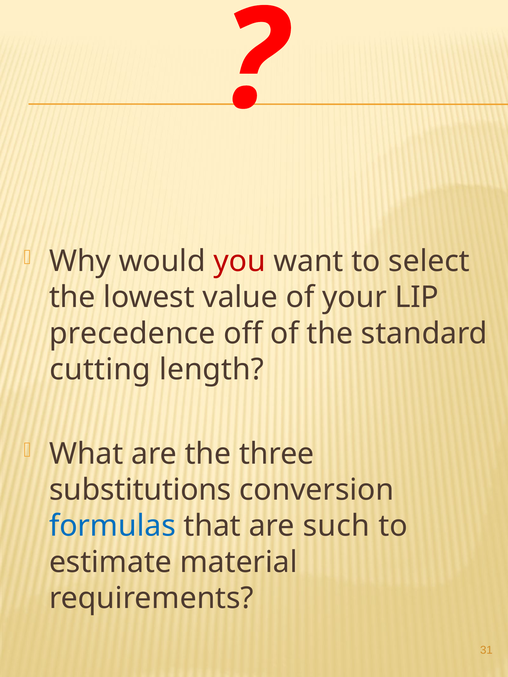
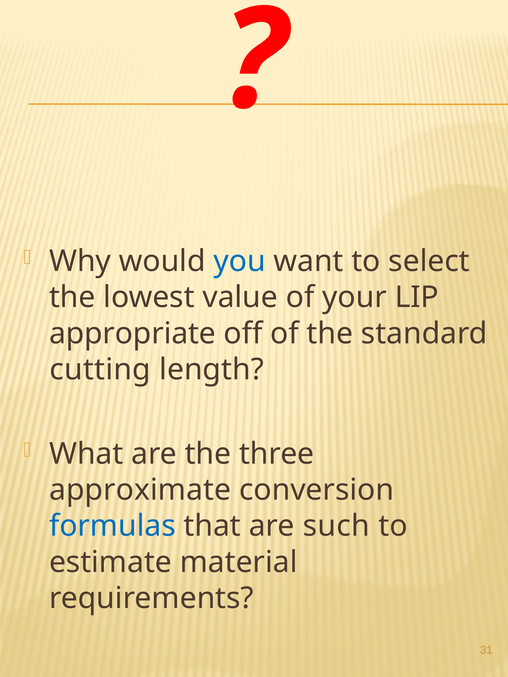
you colour: red -> blue (240, 261)
precedence: precedence -> appropriate (132, 334)
substitutions: substitutions -> approximate (140, 490)
